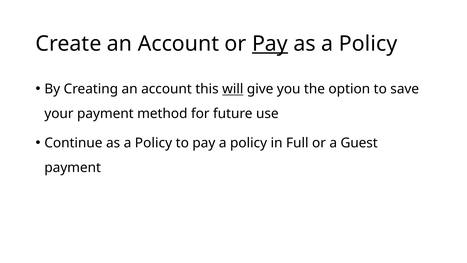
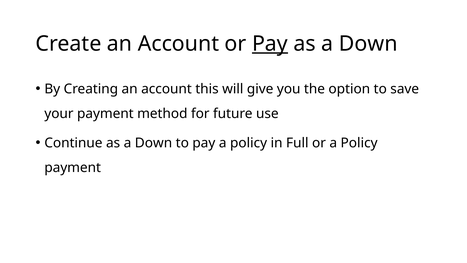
Policy: Policy -> Down (368, 44)
will underline: present -> none (233, 89)
Continue as a Policy: Policy -> Down (154, 143)
or a Guest: Guest -> Policy (359, 143)
